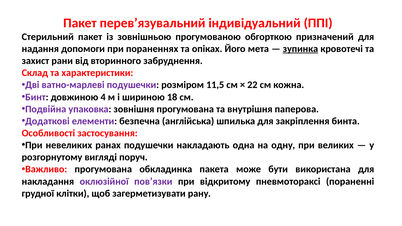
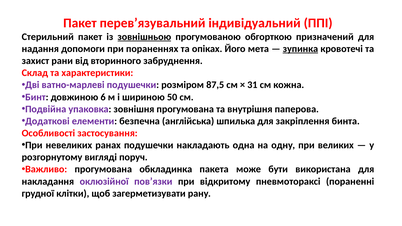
зовнішньою underline: none -> present (144, 37)
11,5: 11,5 -> 87,5 (215, 85)
22: 22 -> 31 (252, 85)
4: 4 -> 6 (103, 97)
18: 18 -> 50 (172, 97)
